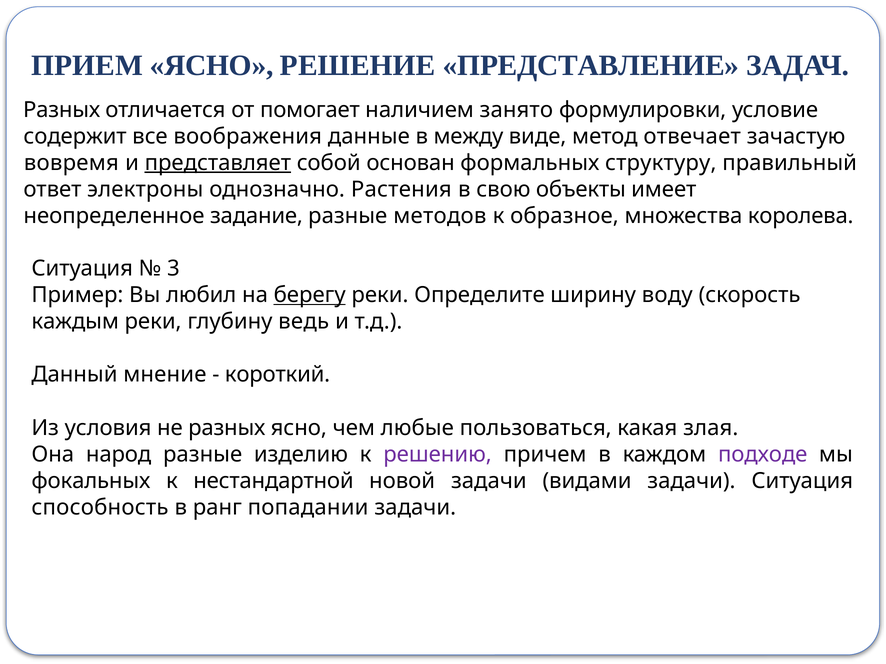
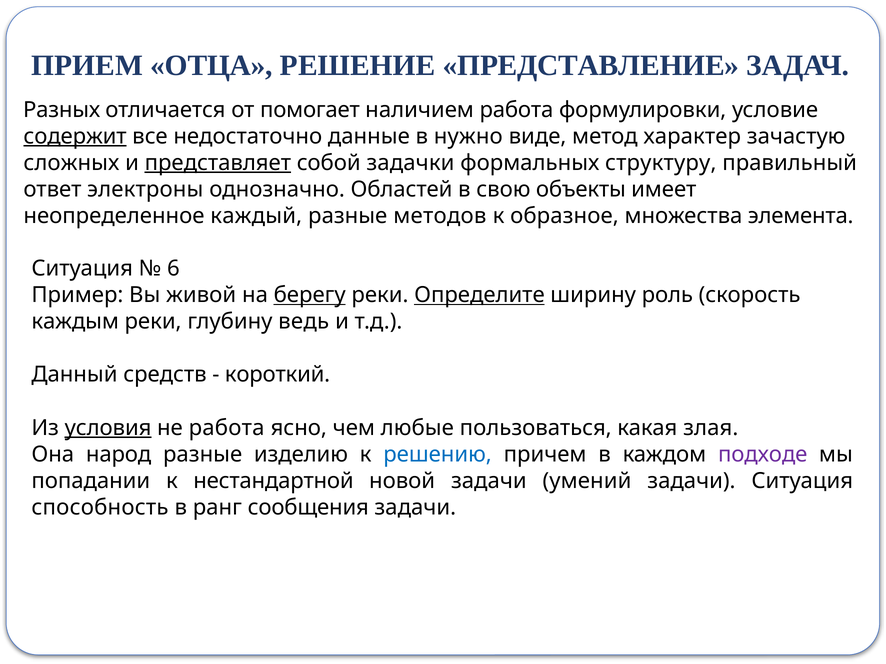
ПРИЕМ ЯСНО: ЯСНО -> ОТЦА (212, 66)
наличием занято: занято -> работа (516, 110)
содержит underline: none -> present (75, 136)
воображения: воображения -> недостаточно (248, 136)
между: между -> нужно (468, 136)
отвечает: отвечает -> характер (692, 136)
вовремя: вовремя -> сложных (71, 163)
основан: основан -> задачки (410, 163)
Растения: Растения -> Областей (402, 190)
задание: задание -> каждый (256, 216)
королева: королева -> элемента (801, 216)
3: 3 -> 6 (173, 269)
любил: любил -> живой (201, 295)
Определите underline: none -> present (479, 295)
воду: воду -> роль (667, 295)
мнение: мнение -> средств (165, 375)
условия underline: none -> present (108, 428)
не разных: разных -> работа (227, 428)
решению colour: purple -> blue (438, 455)
фокальных: фокальных -> попадании (91, 481)
видами: видами -> умений (587, 481)
попадании: попадании -> сообщения (308, 508)
